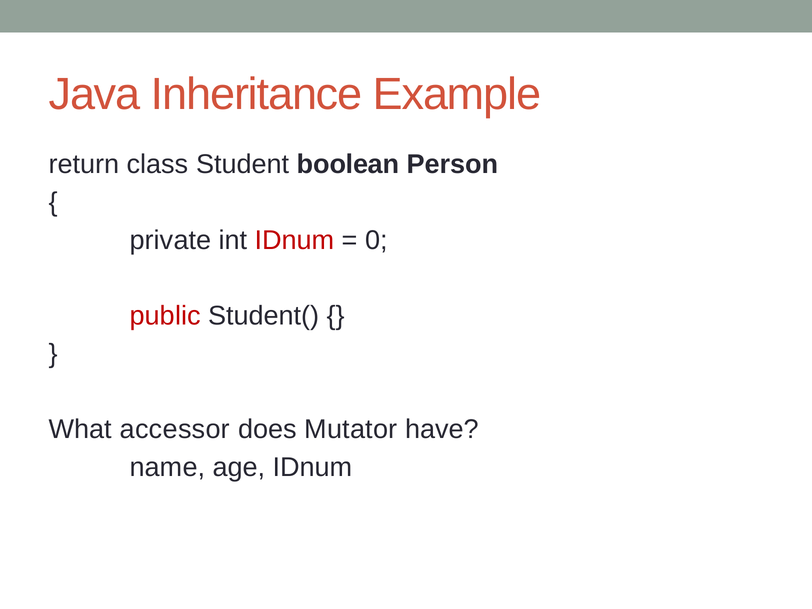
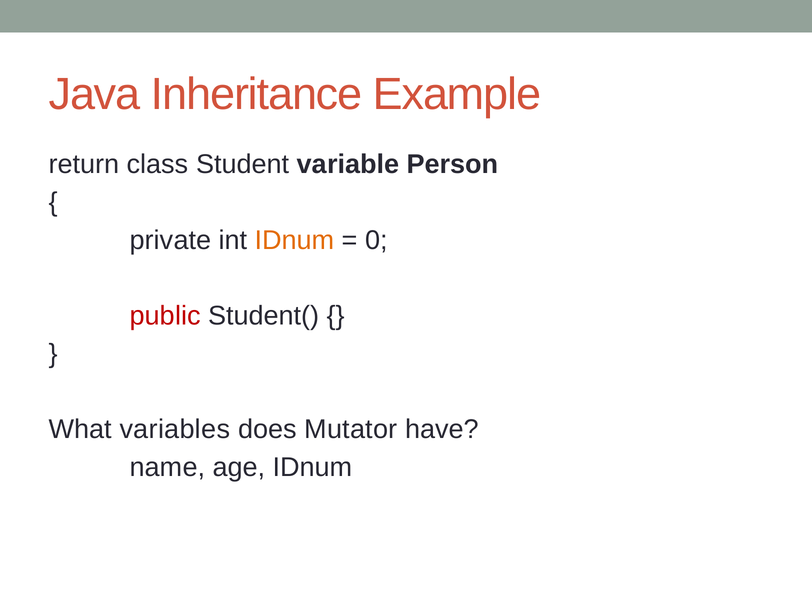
boolean: boolean -> variable (348, 164)
IDnum colour: red -> orange (295, 240)
accessor: accessor -> variables (175, 429)
